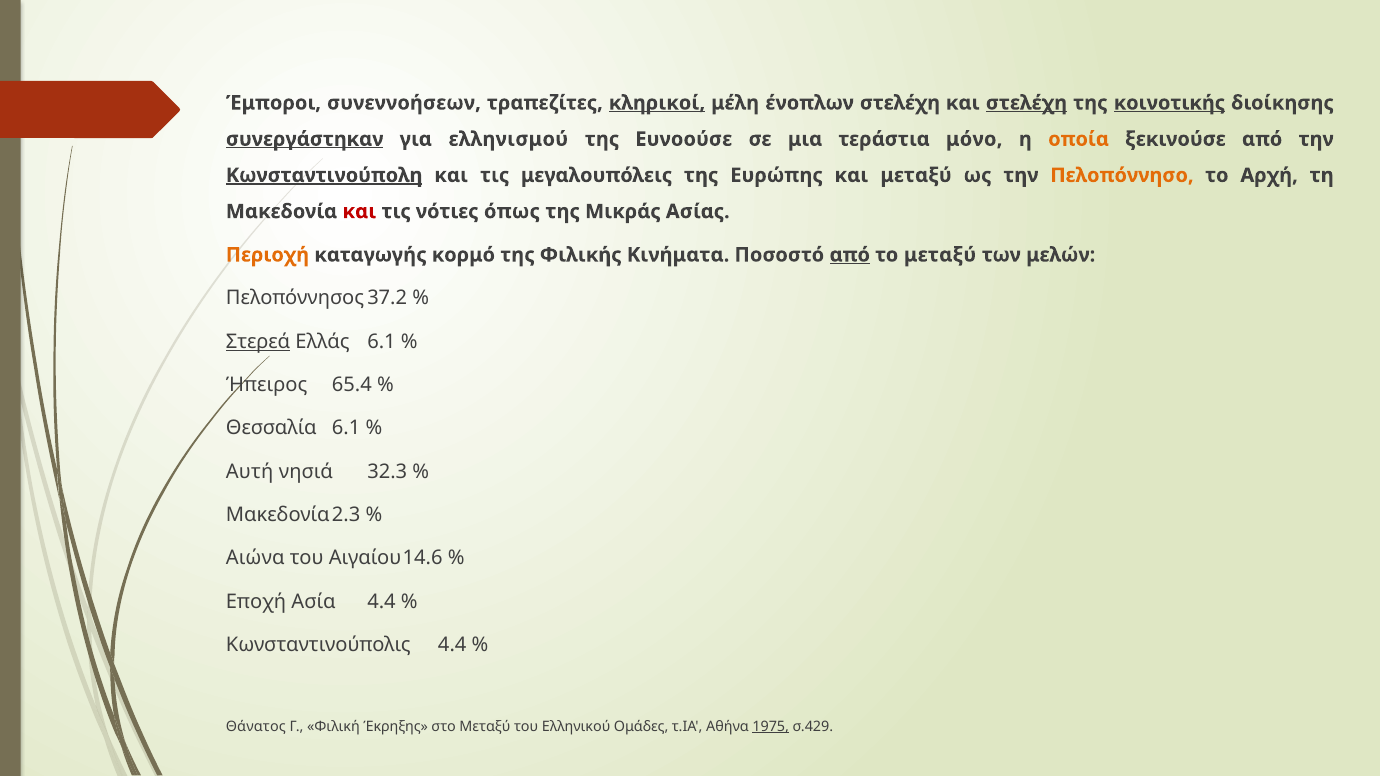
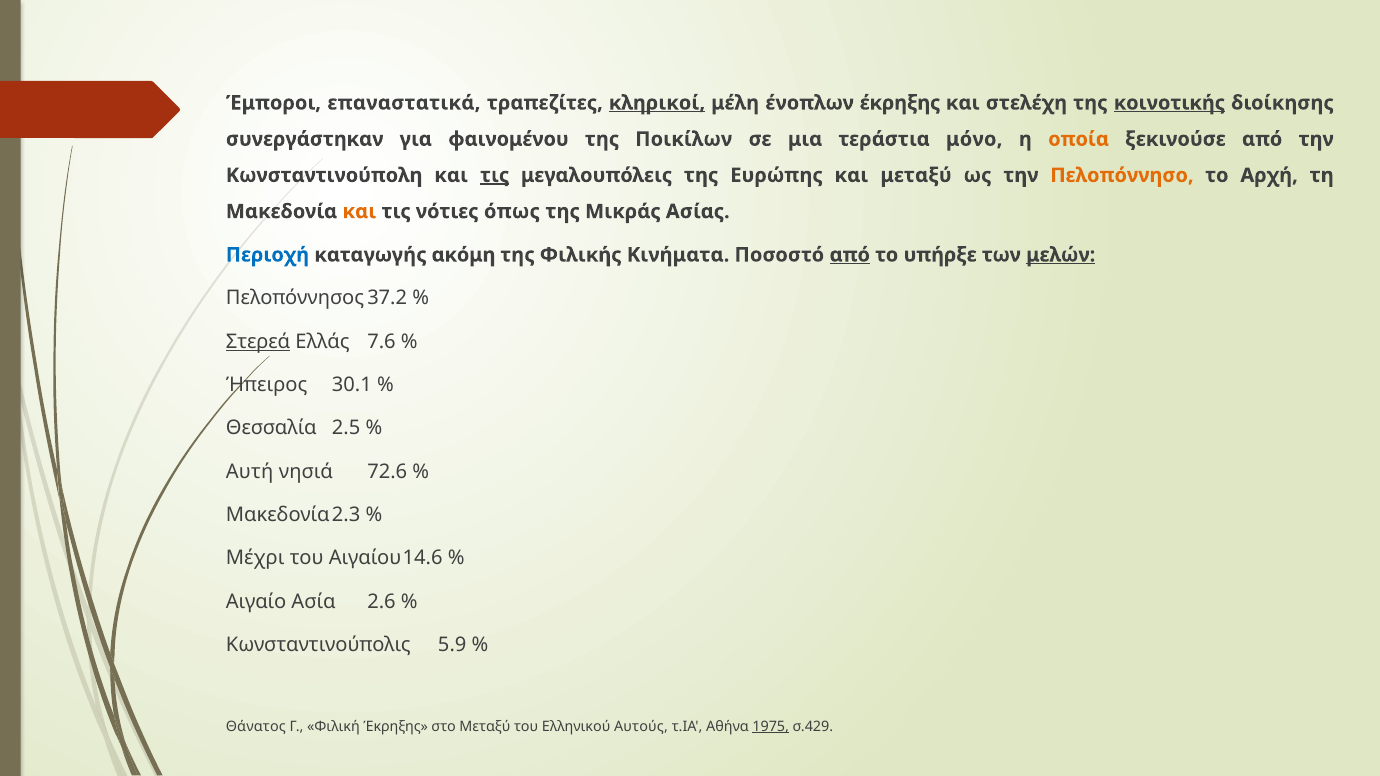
συνεννοήσεων: συνεννοήσεων -> επαναστατικά (404, 103)
ένοπλων στελέχη: στελέχη -> έκρηξης (900, 103)
στελέχη underline: present -> none (1026, 103)
συνεργάστηκαν underline: present -> none (305, 139)
ελληνισμού: ελληνισμού -> φαινομένου (508, 139)
Ευνοούσε: Ευνοούσε -> Ποικίλων (684, 139)
Kωνσταντινούπολη underline: present -> none (324, 175)
τις underline: none -> present (495, 175)
και colour: red -> orange (359, 212)
Περιοχή colour: orange -> blue (267, 255)
κορμό: κορμό -> ακόμη (463, 255)
το μεταξύ: μεταξύ -> υπήρξε (940, 255)
μελών underline: none -> present (1061, 255)
Ελλάς 6.1: 6.1 -> 7.6 (382, 342)
65.4: 65.4 -> 30.1 (352, 385)
Θεσσαλία 6.1: 6.1 -> 2.5 (346, 428)
32.3: 32.3 -> 72.6 (387, 472)
Αιώνα: Αιώνα -> Μέχρι (255, 558)
Εποχή: Εποχή -> Aιγαίο (256, 602)
Ασία 4.4: 4.4 -> 2.6 (382, 602)
Κωνσταντινούπολις 4.4: 4.4 -> 5.9 (452, 645)
Ομάδες: Ομάδες -> Αυτούς (641, 727)
